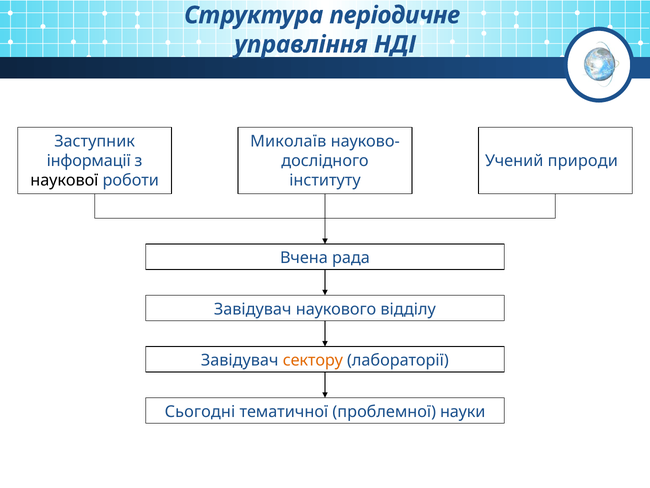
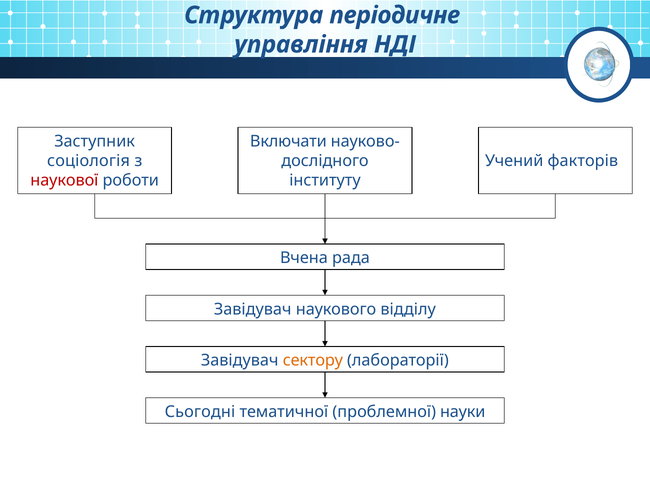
Миколаїв: Миколаїв -> Включати (288, 141)
інформації: інформації -> соціологія (89, 161)
природи: природи -> факторів (583, 161)
наукової colour: black -> red (64, 180)
